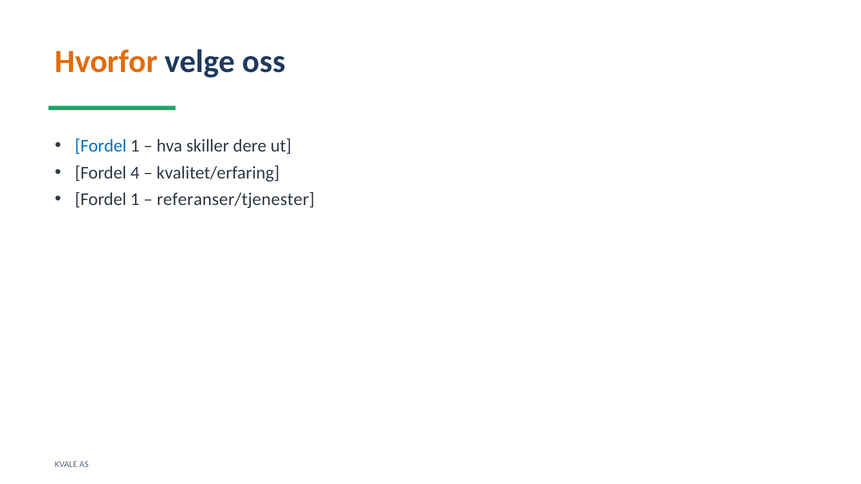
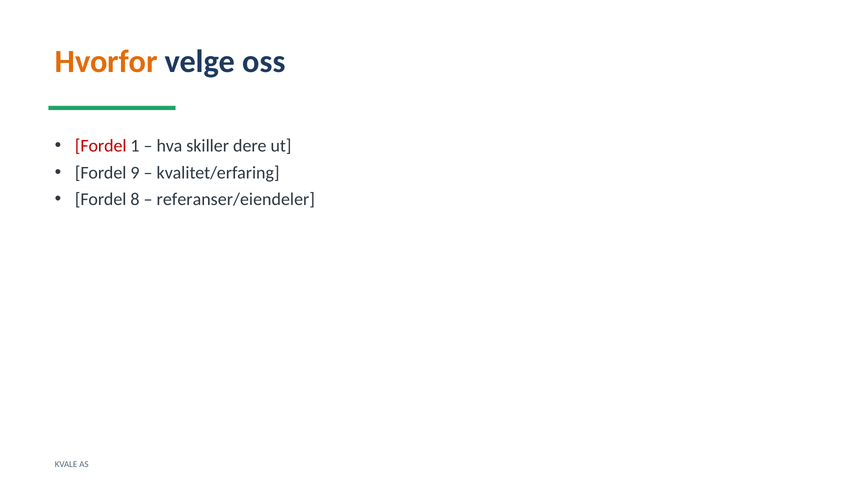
Fordel colour: blue -> red (101, 146)
4: 4 -> 9 (135, 173)
1: 1 -> 8 (135, 200)
referanser/tjenester: referanser/tjenester -> referanser/eiendeler (236, 200)
